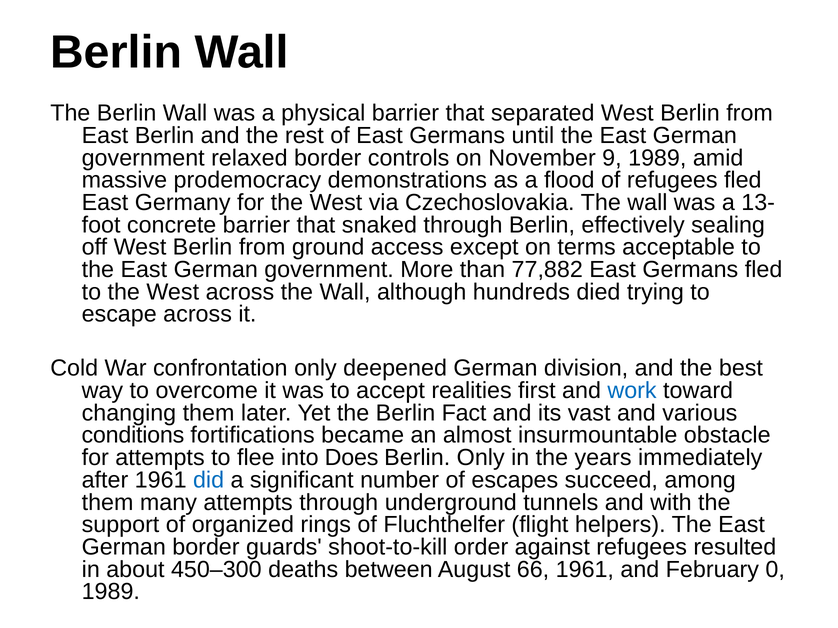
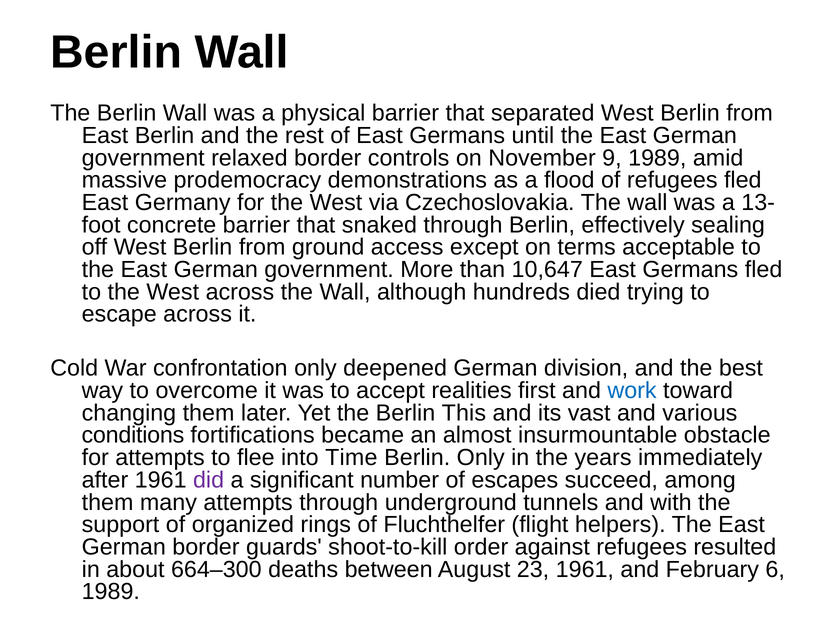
77,882: 77,882 -> 10,647 (547, 270)
Fact: Fact -> This (464, 413)
Does: Does -> Time (351, 458)
did colour: blue -> purple (209, 480)
450–300: 450–300 -> 664–300 (216, 570)
66: 66 -> 23 (533, 570)
0: 0 -> 6 (775, 570)
